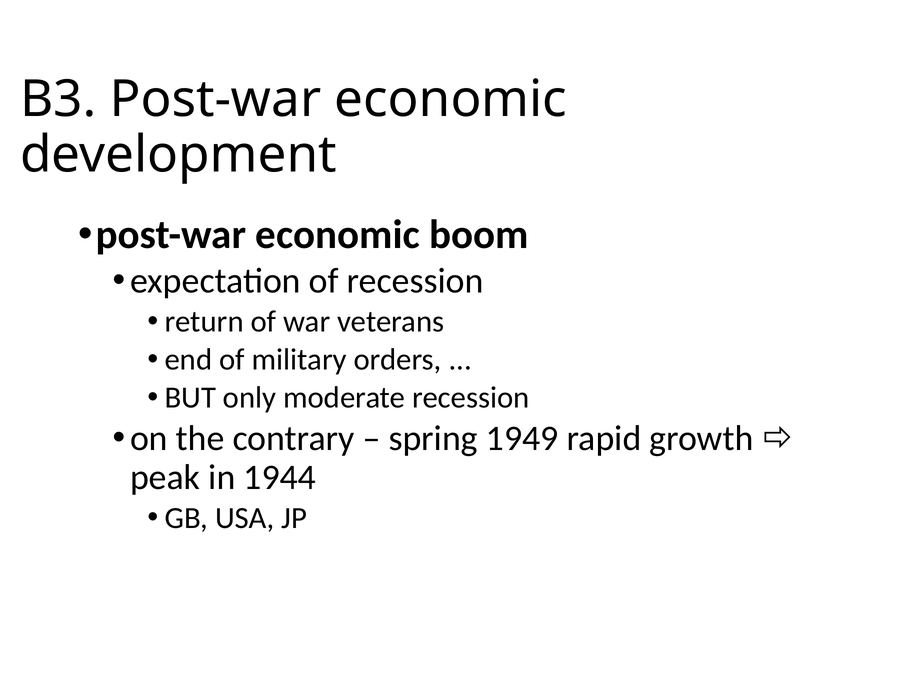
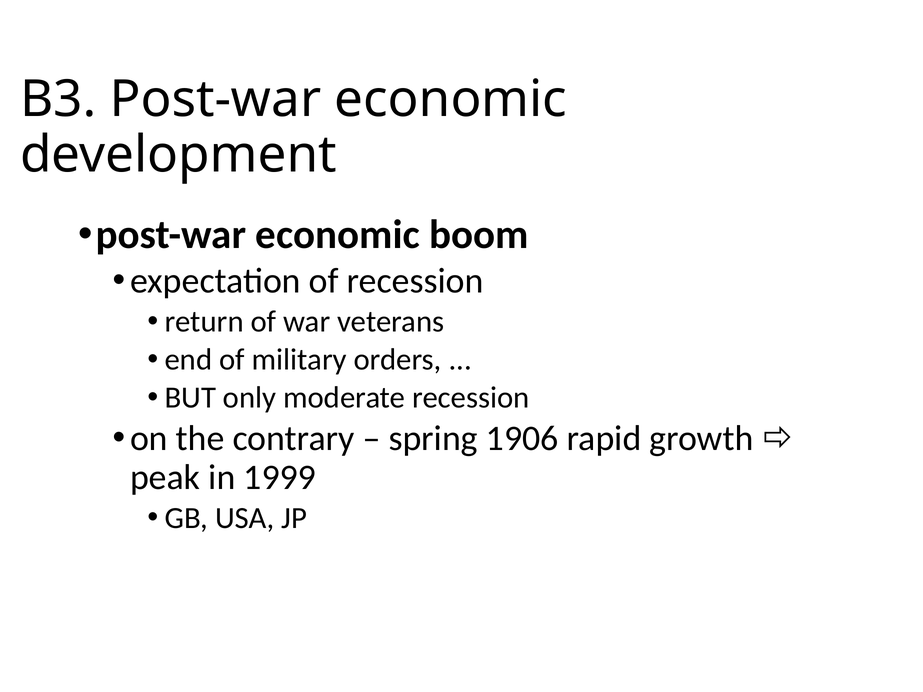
1949: 1949 -> 1906 (522, 439)
1944: 1944 -> 1999 (280, 477)
